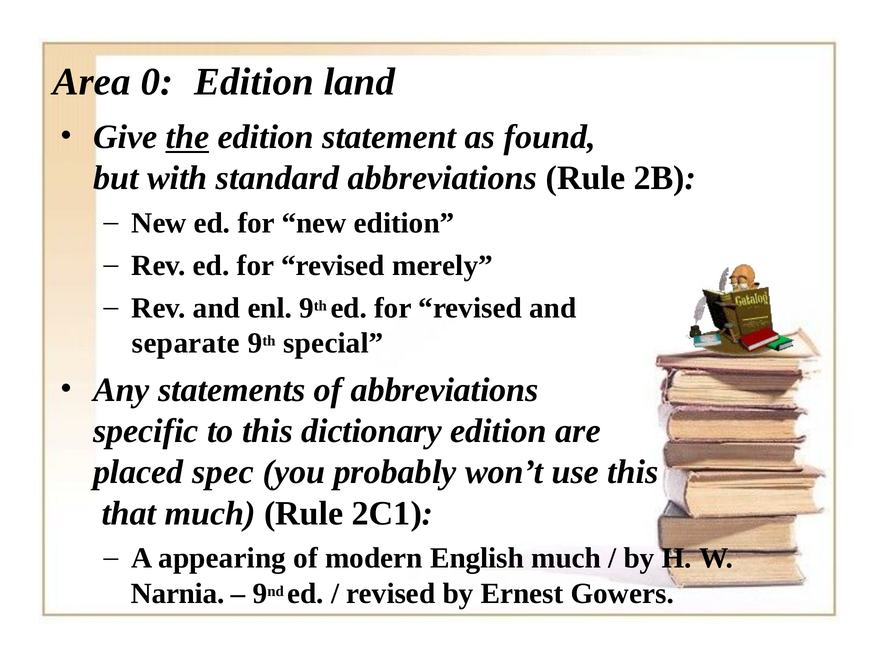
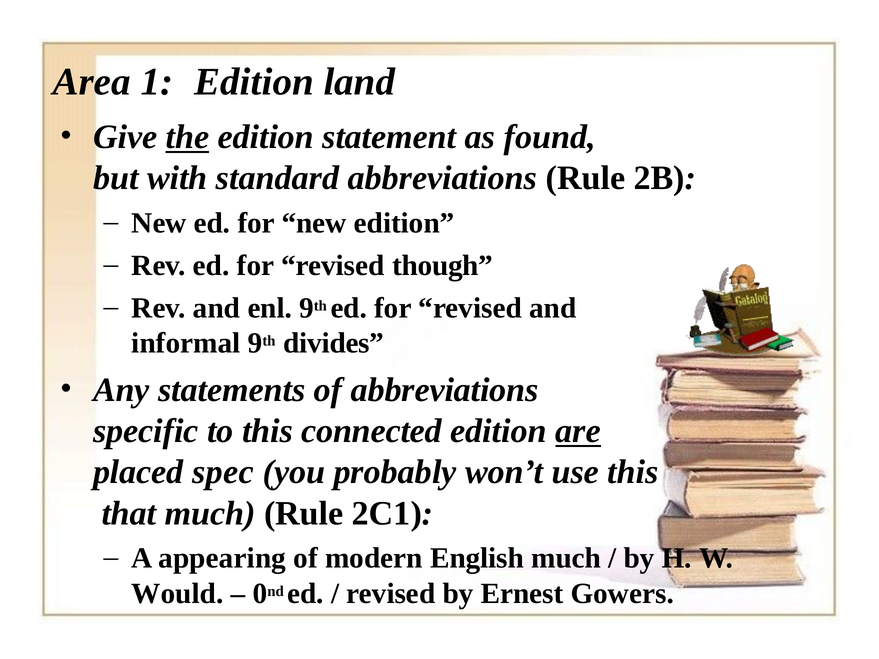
0: 0 -> 1 (157, 82)
merely: merely -> though (443, 266)
separate: separate -> informal (186, 343)
special: special -> divides (334, 343)
dictionary: dictionary -> connected (372, 431)
are underline: none -> present (578, 431)
Narnia: Narnia -> Would (177, 594)
9: 9 -> 0 (260, 594)
